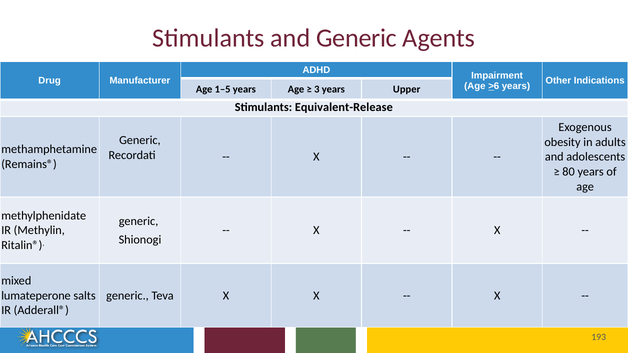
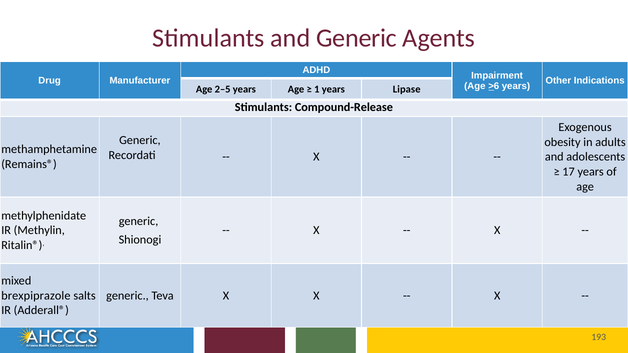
1–5: 1–5 -> 2–5 (223, 89)
3: 3 -> 1 (317, 89)
Upper: Upper -> Lipase (407, 89)
Equivalent-Release: Equivalent-Release -> Compound-Release (344, 107)
80: 80 -> 17 (569, 172)
lumateperone: lumateperone -> brexpiprazole (36, 296)
